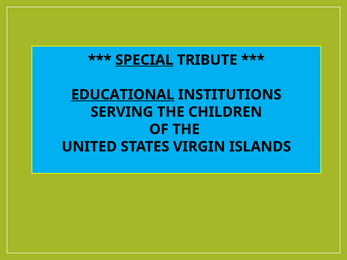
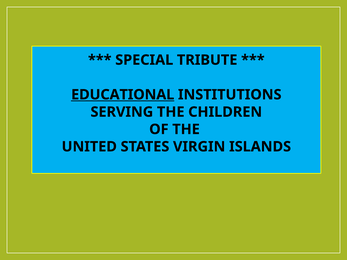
SPECIAL underline: present -> none (144, 60)
